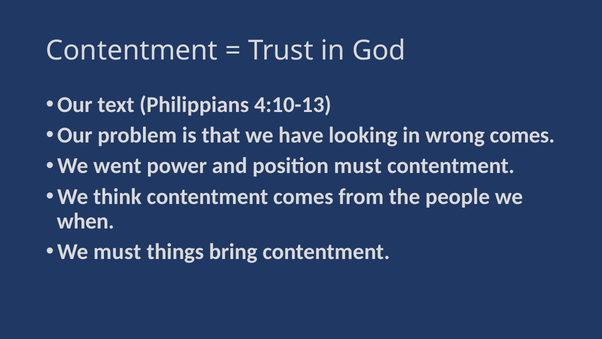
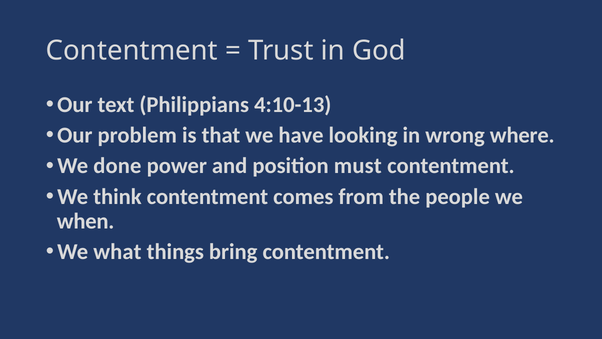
wrong comes: comes -> where (522, 135)
went: went -> done (117, 166)
We must: must -> what (117, 251)
